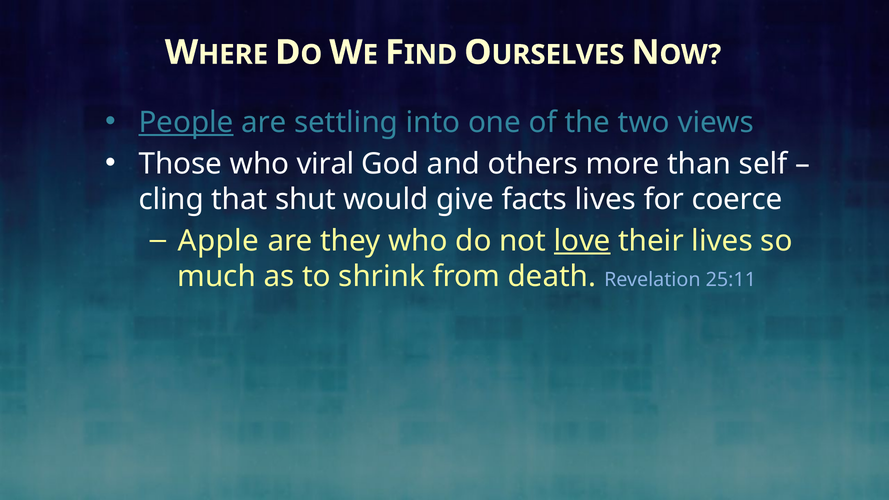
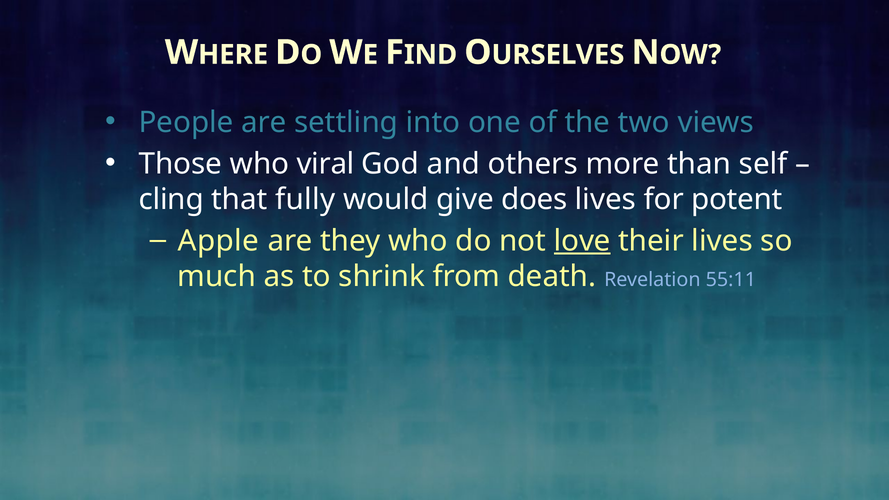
People underline: present -> none (186, 122)
shut: shut -> fully (305, 199)
facts: facts -> does (534, 199)
coerce: coerce -> potent (737, 199)
25:11: 25:11 -> 55:11 (731, 280)
